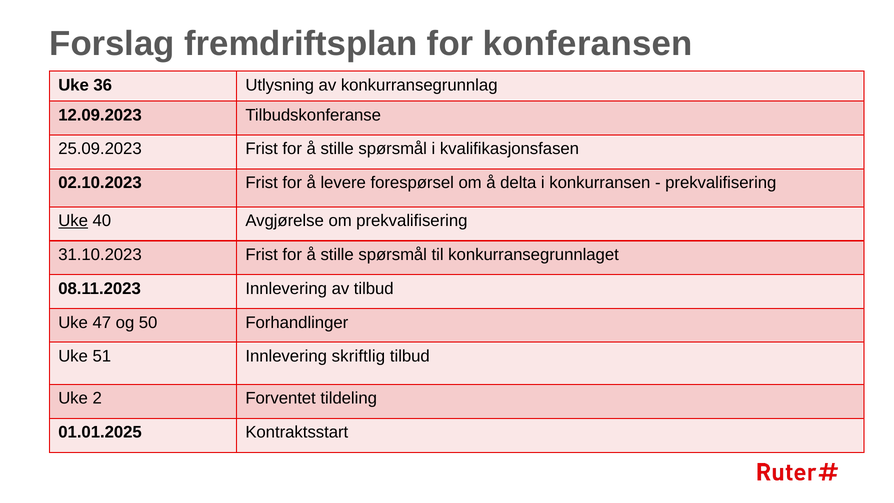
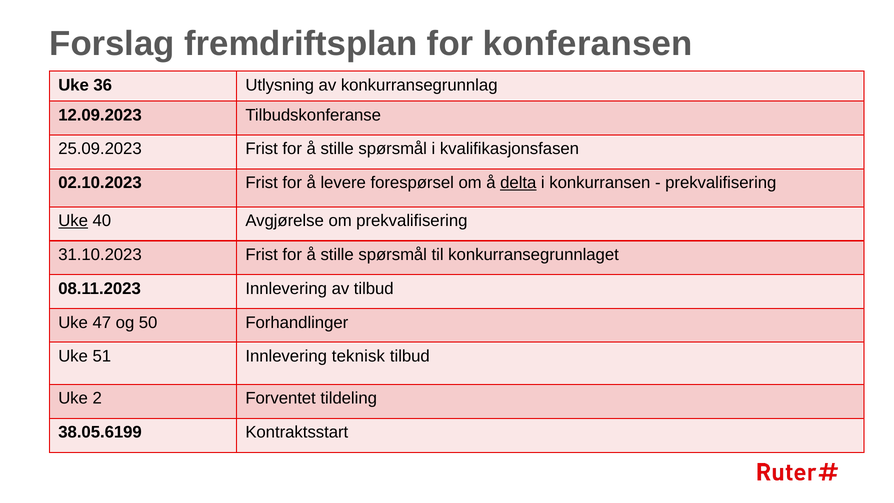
delta underline: none -> present (518, 183)
skriftlig: skriftlig -> teknisk (358, 356)
01.01.2025: 01.01.2025 -> 38.05.6199 (100, 432)
